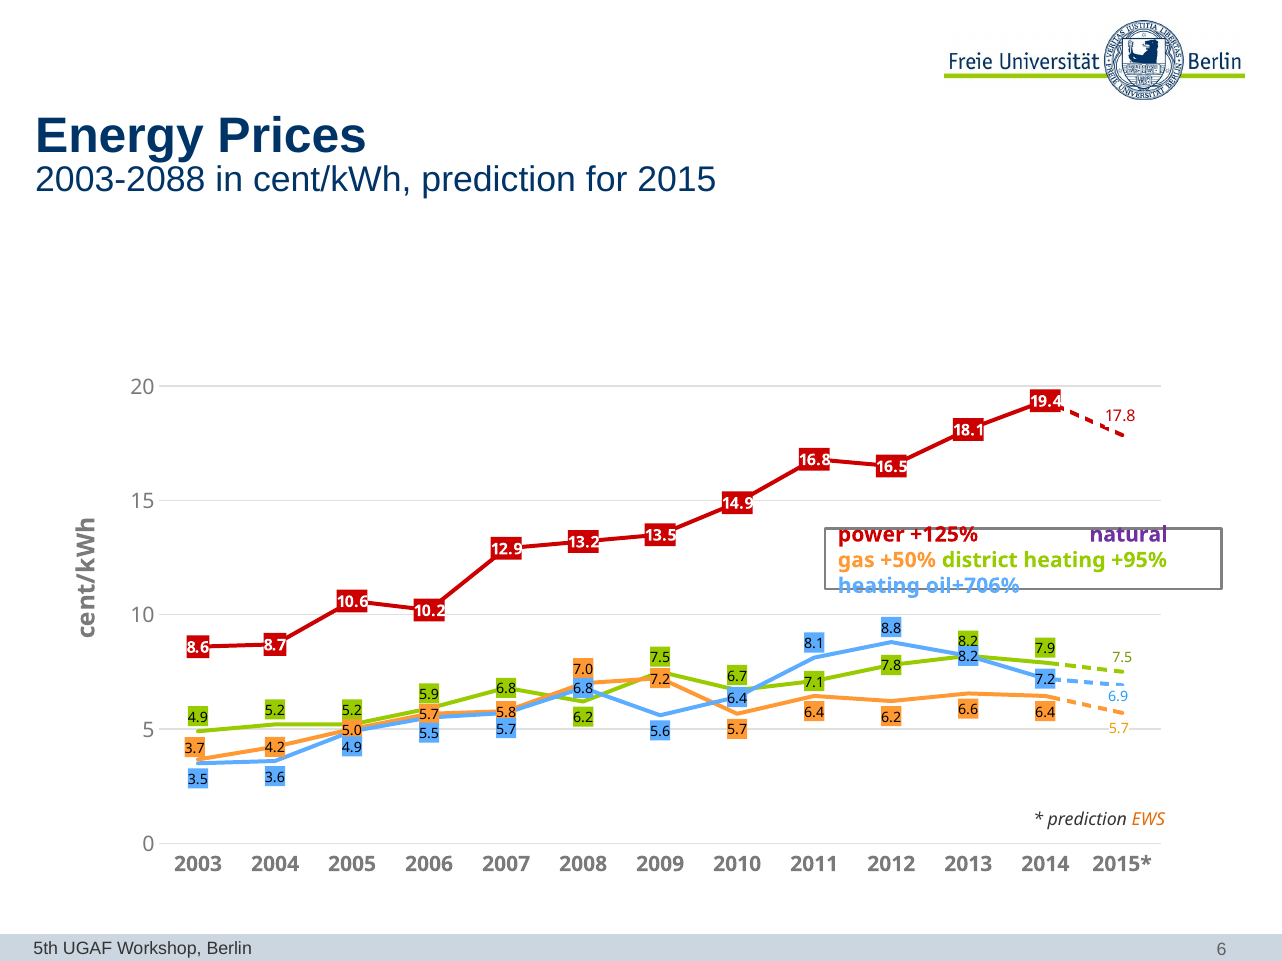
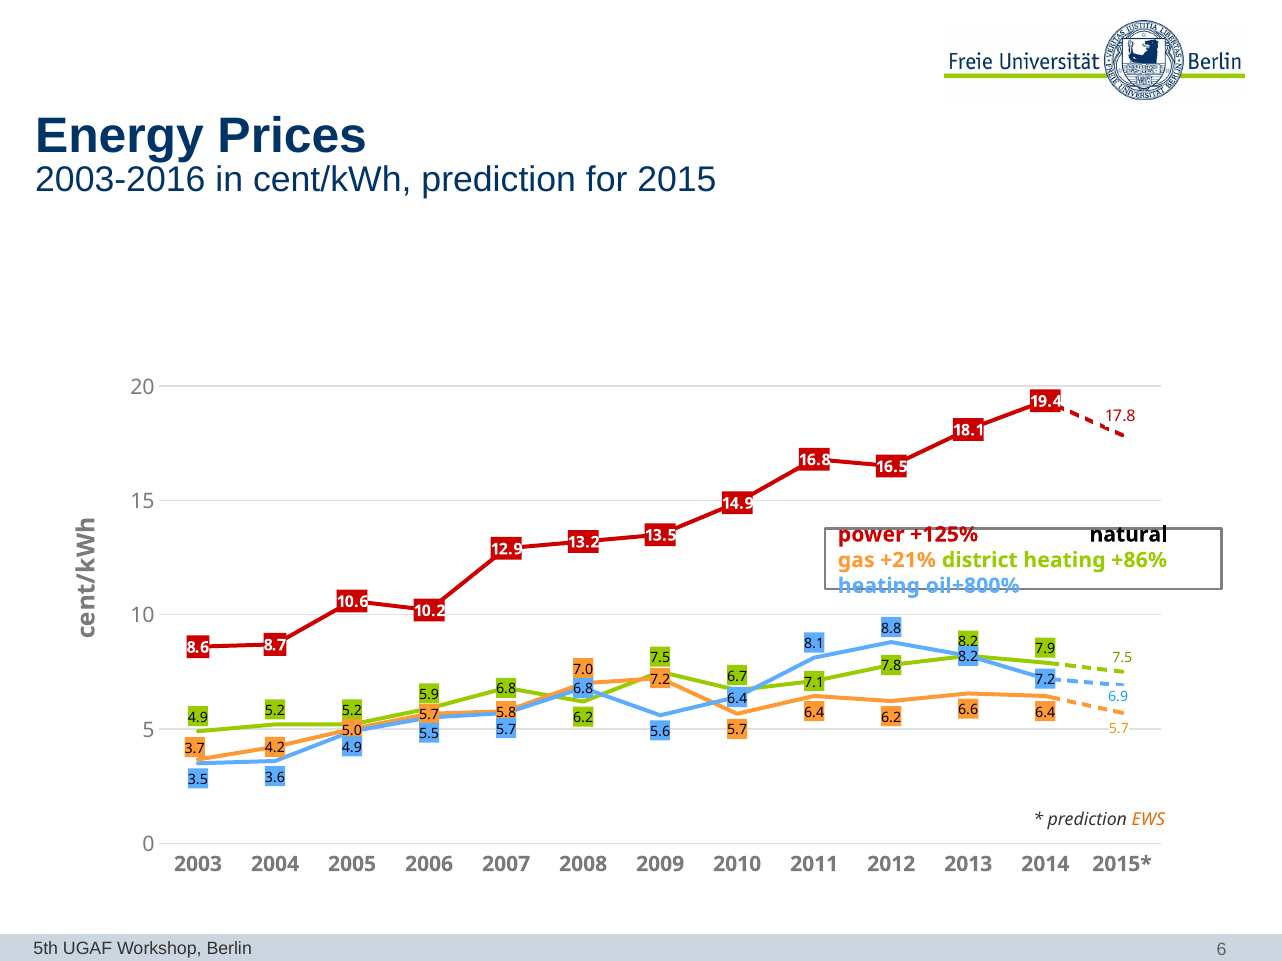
2003-2088: 2003-2088 -> 2003-2016 (120, 180)
natural colour: purple -> black (1128, 535)
+50%: +50% -> +21% (908, 560)
+95%: +95% -> +86% (1139, 560)
oil+706%: oil+706% -> oil+800% (973, 586)
